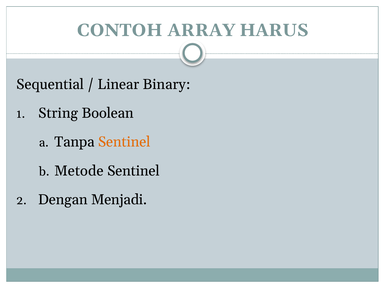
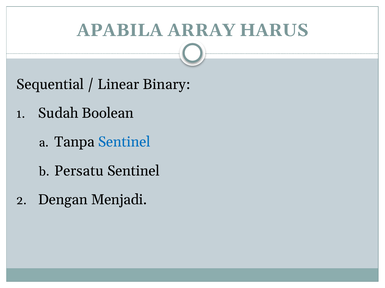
CONTOH: CONTOH -> APABILA (120, 30)
String: String -> Sudah (58, 113)
Sentinel colour: orange -> blue (124, 142)
Metode: Metode -> Persatu (79, 171)
